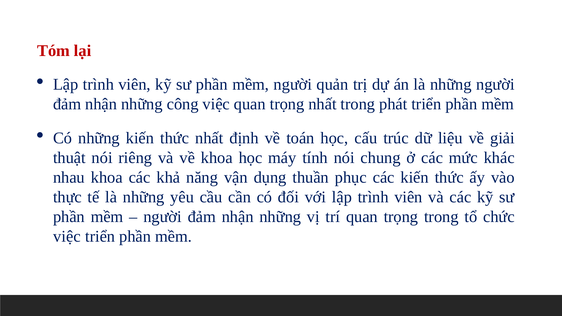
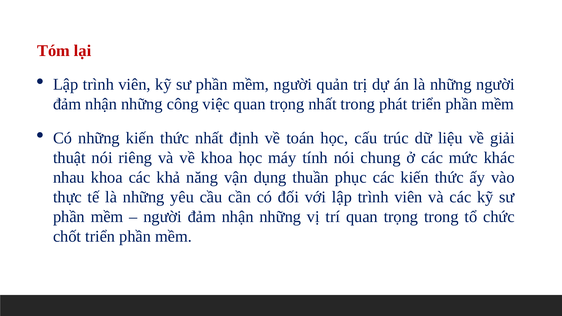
việc: việc -> chốt (67, 236)
